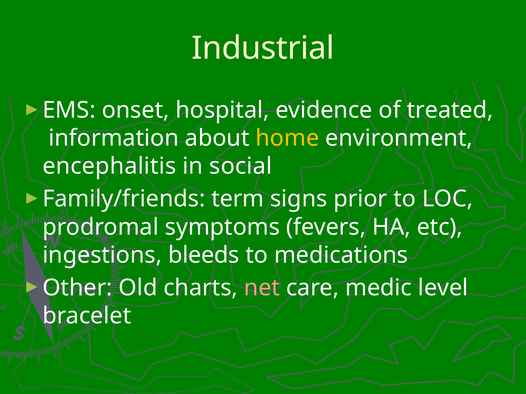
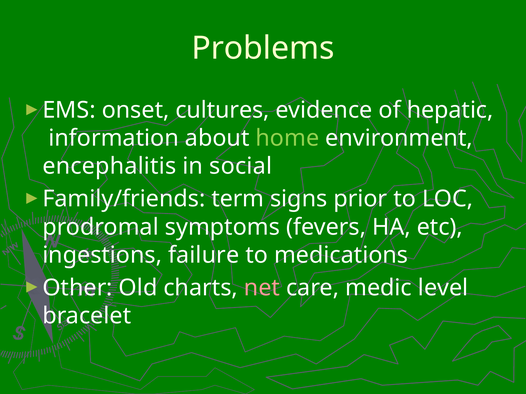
Industrial: Industrial -> Problems (263, 48)
hospital: hospital -> cultures (222, 110)
treated: treated -> hepatic (450, 110)
home colour: yellow -> light green (287, 138)
bleeds: bleeds -> failure (204, 255)
